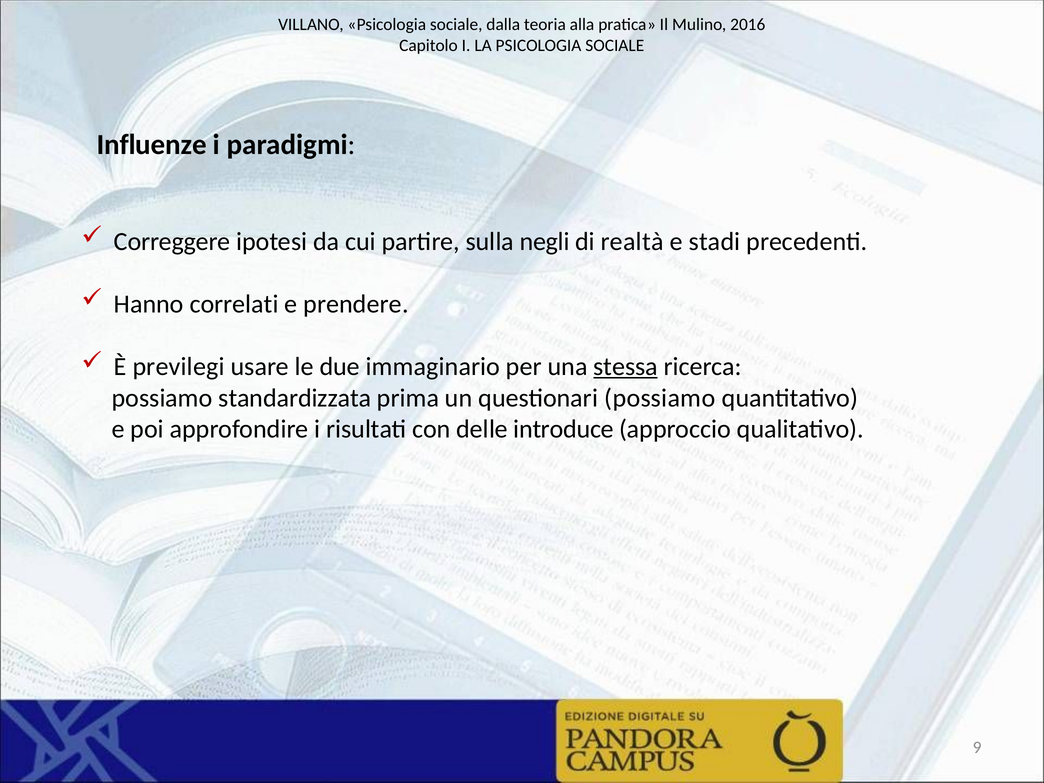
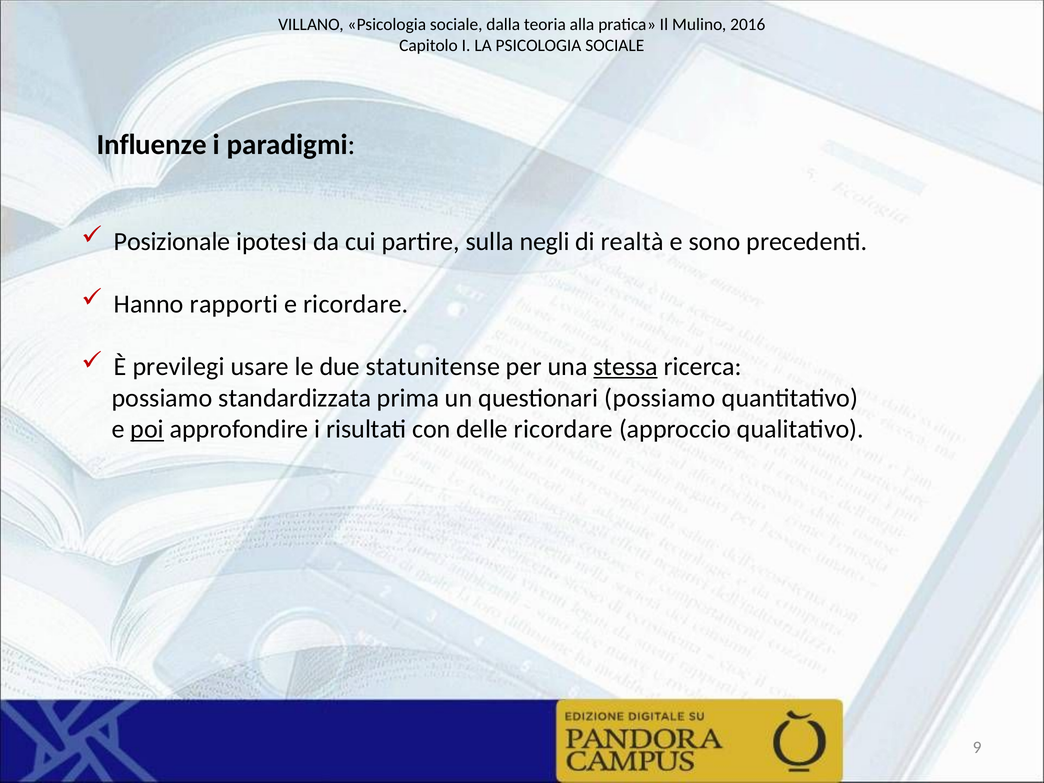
Correggere: Correggere -> Posizionale (172, 241)
stadi: stadi -> sono (715, 241)
correlati: correlati -> rapporti (234, 304)
e prendere: prendere -> ricordare (356, 304)
immaginario: immaginario -> statunitense (433, 367)
poi underline: none -> present (147, 429)
delle introduce: introduce -> ricordare (563, 429)
